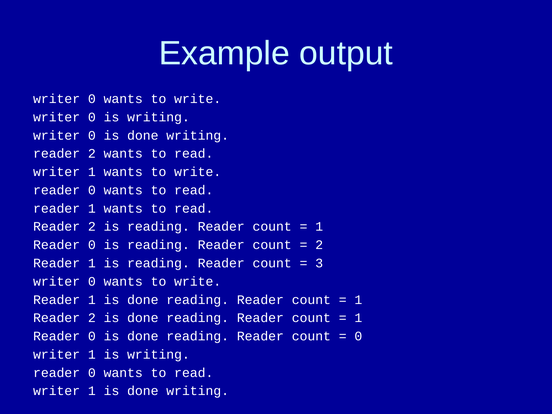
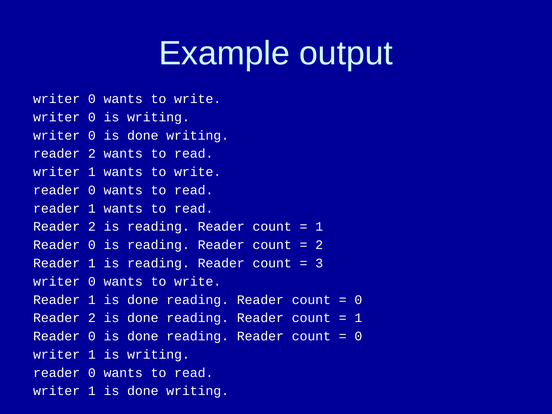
1: 1 -> 0 (358, 300)
